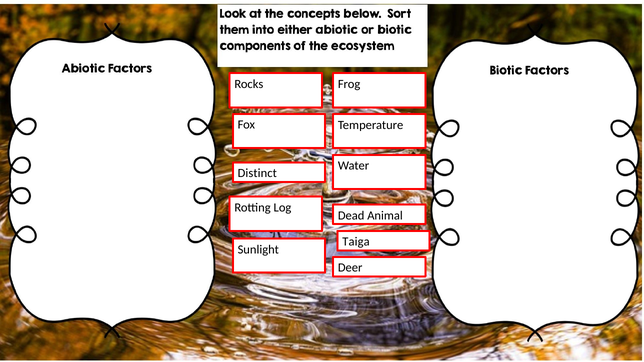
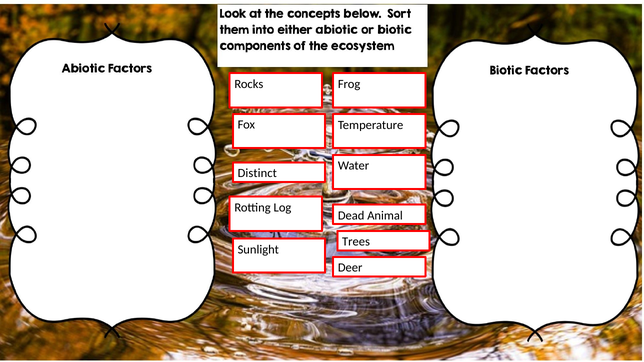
Taiga: Taiga -> Trees (356, 242)
